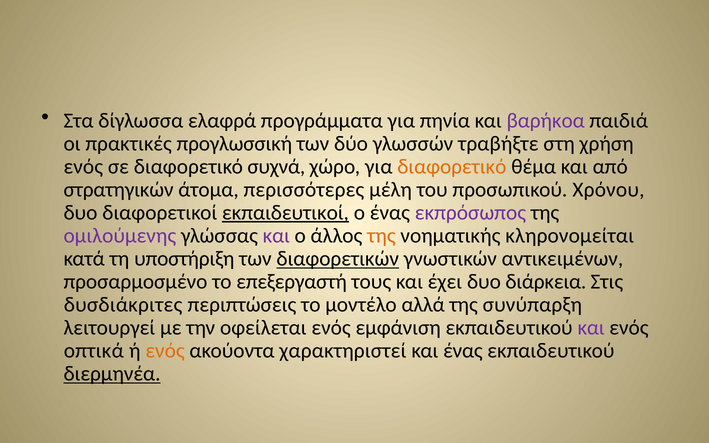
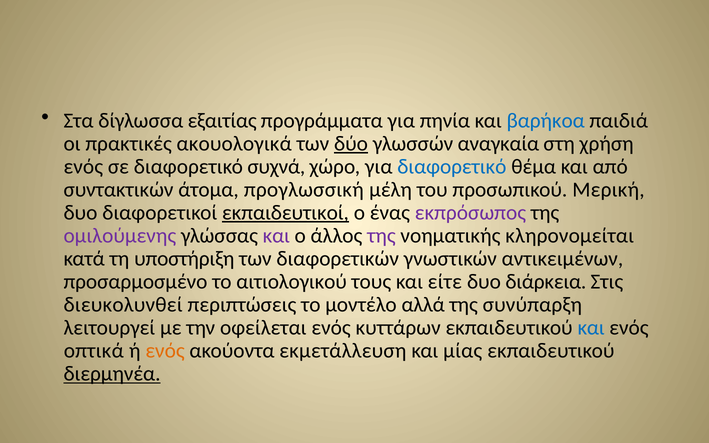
ελαφρά: ελαφρά -> εξαιτίας (222, 121)
βαρήκοα colour: purple -> blue (546, 121)
προγλωσσική: προγλωσσική -> ακουολογικά (234, 144)
δύο underline: none -> present (351, 144)
τραβήξτε: τραβήξτε -> αναγκαία (498, 144)
διαφορετικό colour: orange -> blue (452, 167)
στρατηγικών: στρατηγικών -> συντακτικών (119, 190)
περισσότερες: περισσότερες -> προγλωσσική (304, 190)
Χρόνου: Χρόνου -> Μερική (608, 190)
της colour: orange -> purple (381, 236)
διαφορετικών underline: present -> none (338, 259)
επεξεργαστή: επεξεργαστή -> αιτιολογικού (292, 282)
έχει: έχει -> είτε (445, 282)
δυσδιάκριτες: δυσδιάκριτες -> διευκολυνθεί (123, 305)
εμφάνιση: εμφάνιση -> κυττάρων (398, 328)
και colour: purple -> blue (591, 328)
χαρακτηριστεί: χαρακτηριστεί -> εκμετάλλευση (343, 351)
και ένας: ένας -> μίας (463, 351)
